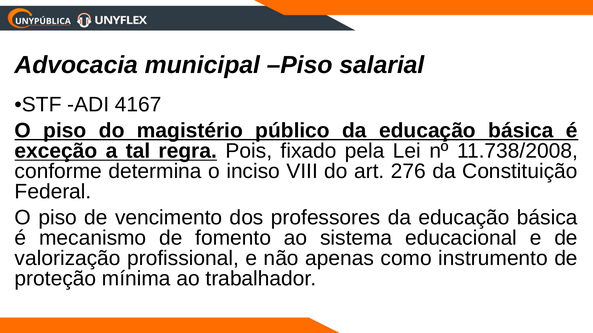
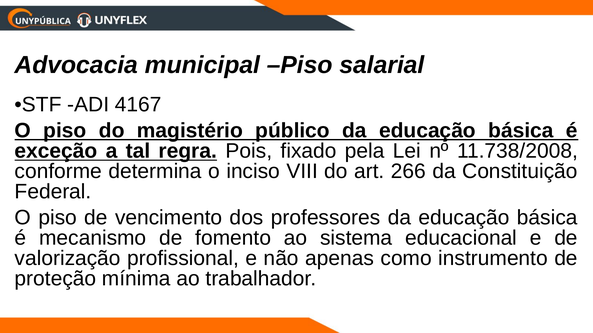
276: 276 -> 266 (408, 172)
